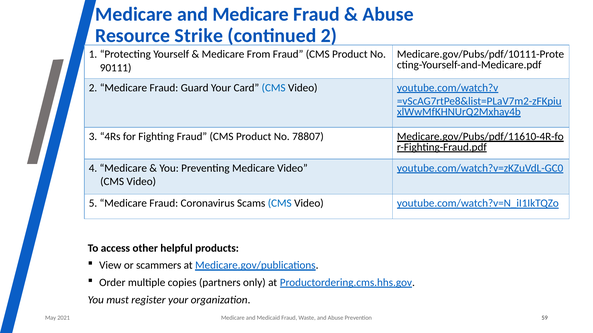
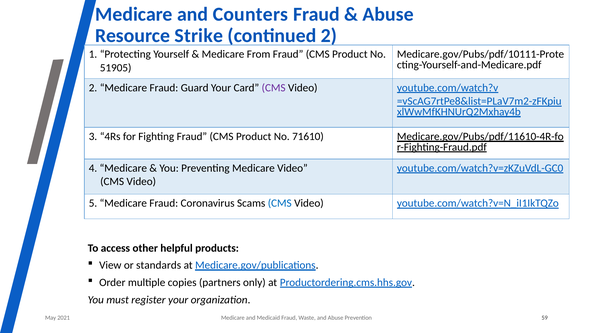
and Medicare: Medicare -> Counters (250, 14)
90111: 90111 -> 51905 (116, 68)
CMS colour: blue -> purple (274, 88)
78807: 78807 -> 71610 (308, 137)
scammers: scammers -> standards (159, 266)
